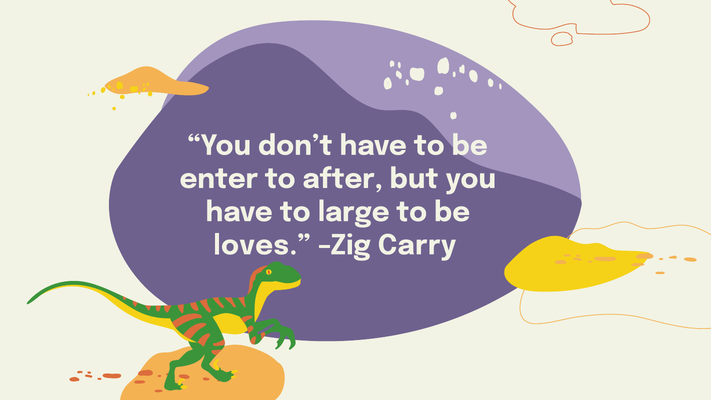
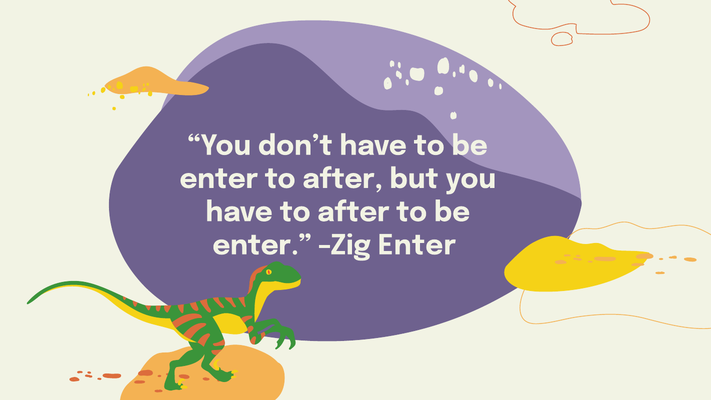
have to large: large -> after (354, 212)
loves: loves -> enter (262, 245)
Zig Carry: Carry -> Enter (417, 245)
